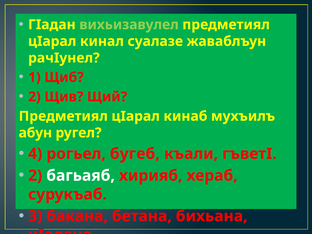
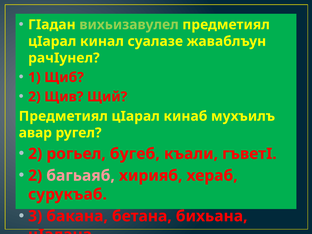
абун: абун -> авар (35, 133)
4: 4 -> 2 (35, 154)
багьаяб colour: white -> pink (81, 176)
